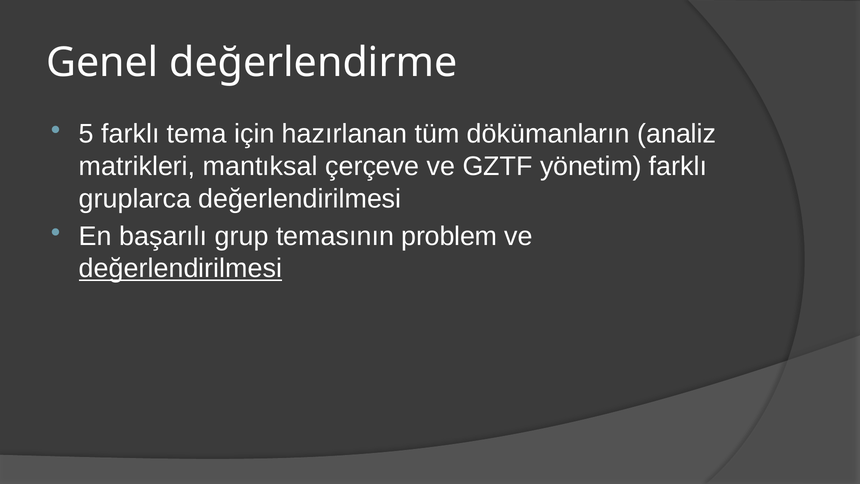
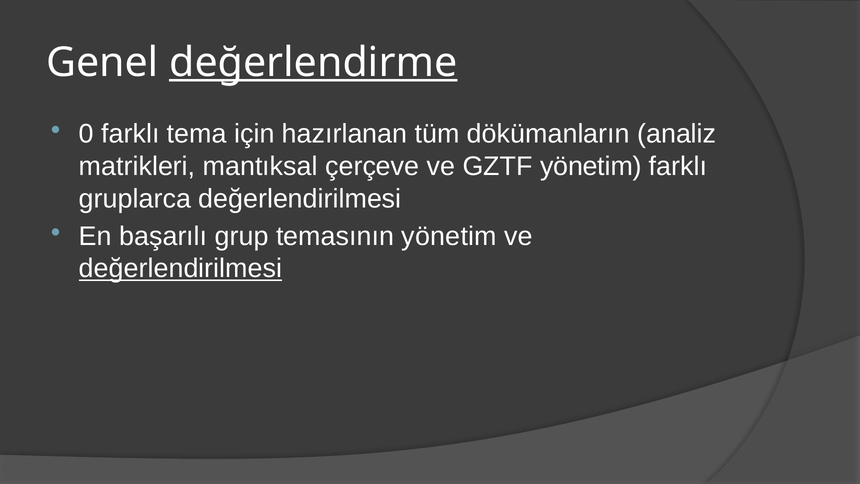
değerlendirme underline: none -> present (313, 63)
5: 5 -> 0 (86, 134)
temasının problem: problem -> yönetim (449, 236)
